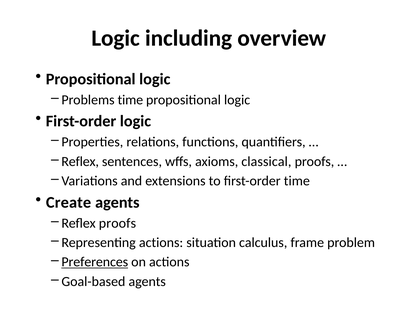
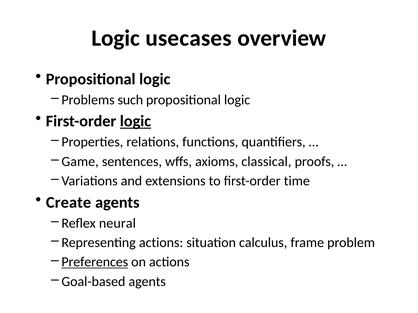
including: including -> usecases (189, 38)
Problems time: time -> such (130, 100)
logic underline: none -> present (136, 121)
Reflex: Reflex -> Game (80, 162)
Reflex proofs: proofs -> neural (117, 223)
